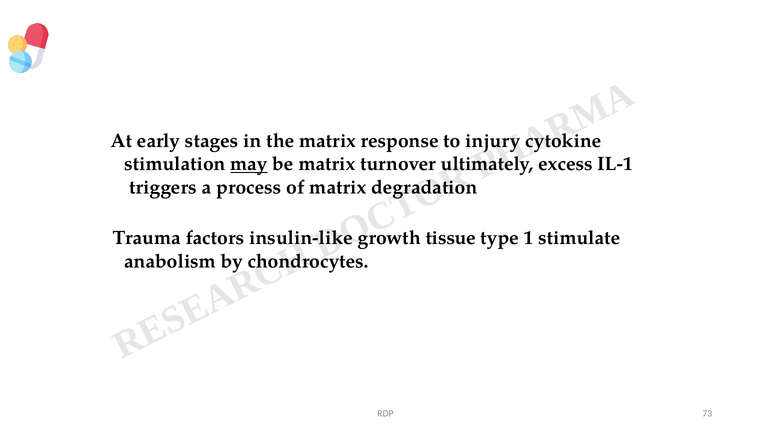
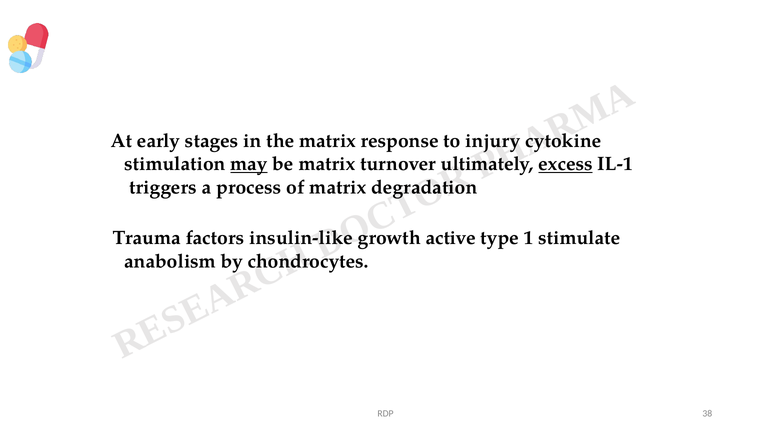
excess underline: none -> present (565, 164)
tissue: tissue -> active (451, 238)
73: 73 -> 38 (707, 414)
